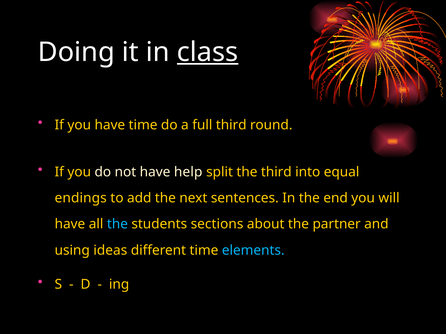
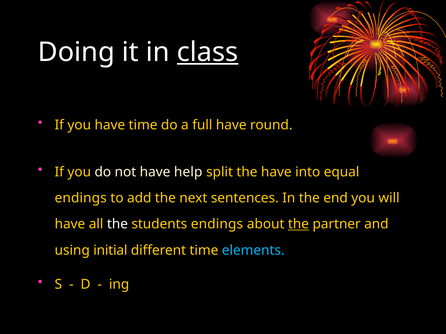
full third: third -> have (231, 125)
the third: third -> have (276, 172)
the colour: light blue -> white (117, 224)
students sections: sections -> endings (217, 224)
the underline: none -> present (298, 224)
ideas: ideas -> initial (110, 251)
